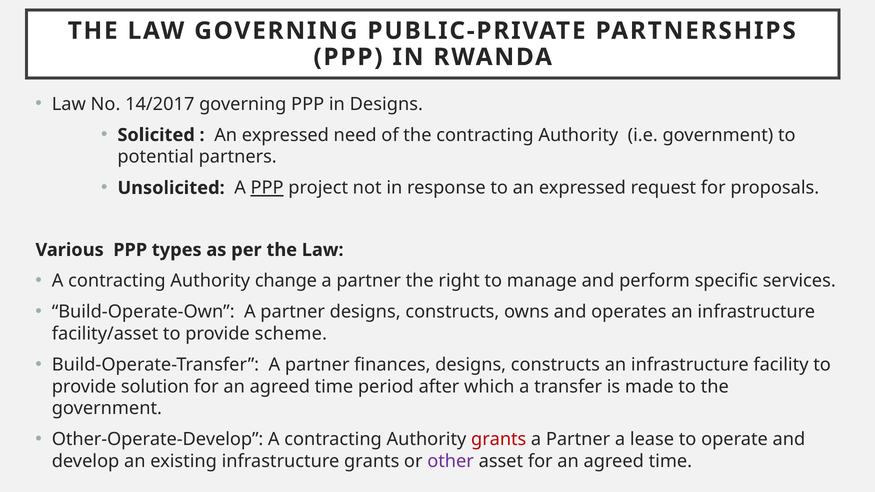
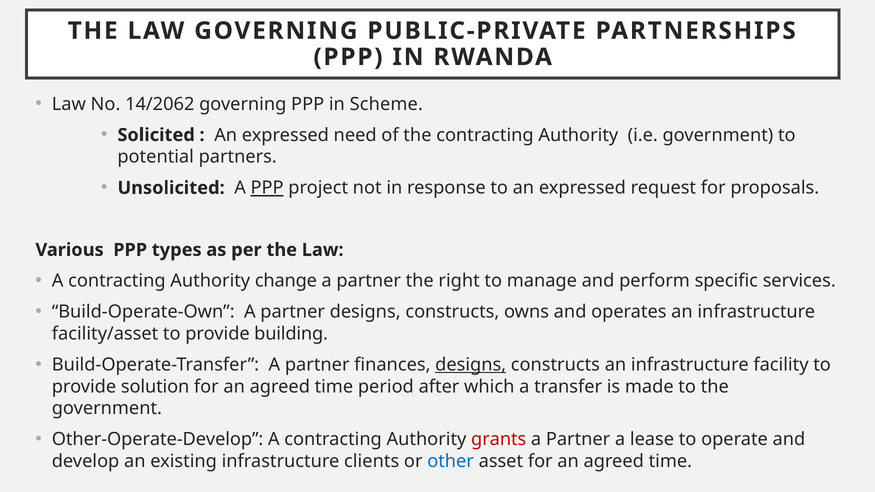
14/2017: 14/2017 -> 14/2062 (160, 104)
in Designs: Designs -> Scheme (386, 104)
scheme: scheme -> building (291, 334)
designs underline: none -> present (471, 365)
infrastructure grants: grants -> clients (372, 461)
other colour: purple -> blue (451, 461)
